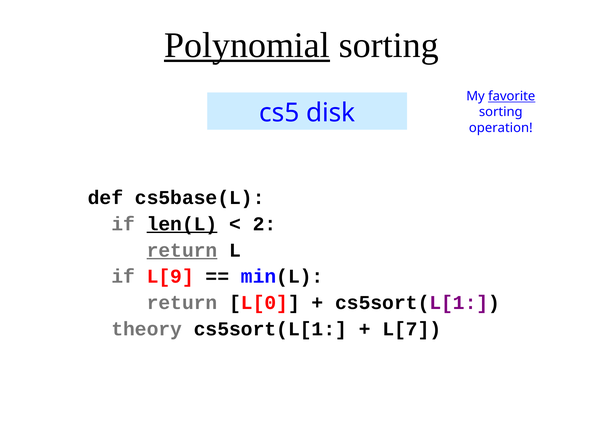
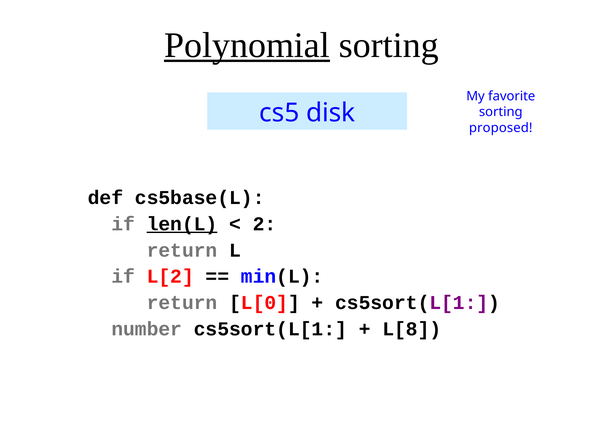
favorite underline: present -> none (512, 96)
operation: operation -> proposed (501, 128)
return underline: present -> none (182, 250)
L[9: L[9 -> L[2 (170, 276)
theory: theory -> number (147, 329)
L[7: L[7 -> L[8 (412, 329)
